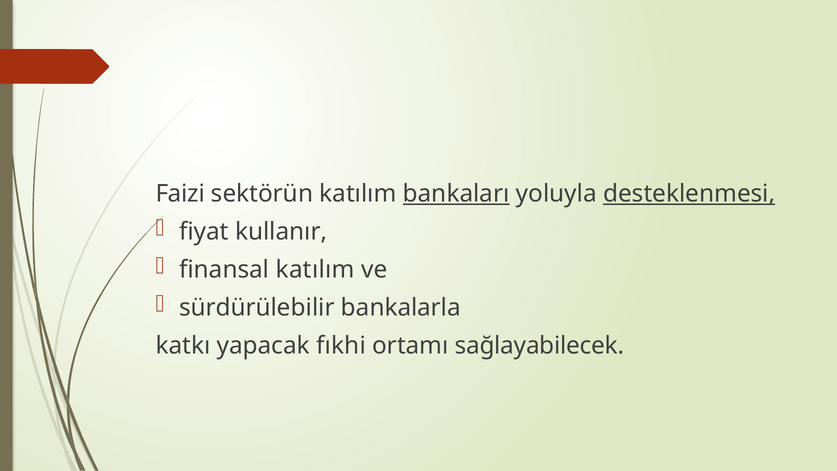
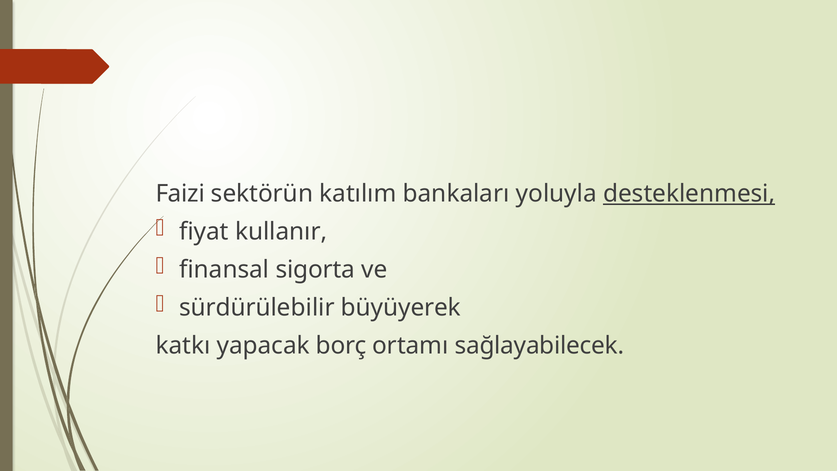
bankaları underline: present -> none (456, 193)
finansal katılım: katılım -> sigorta (315, 269)
bankalarla: bankalarla -> büyüyerek (401, 307)
fıkhi: fıkhi -> borç (341, 345)
